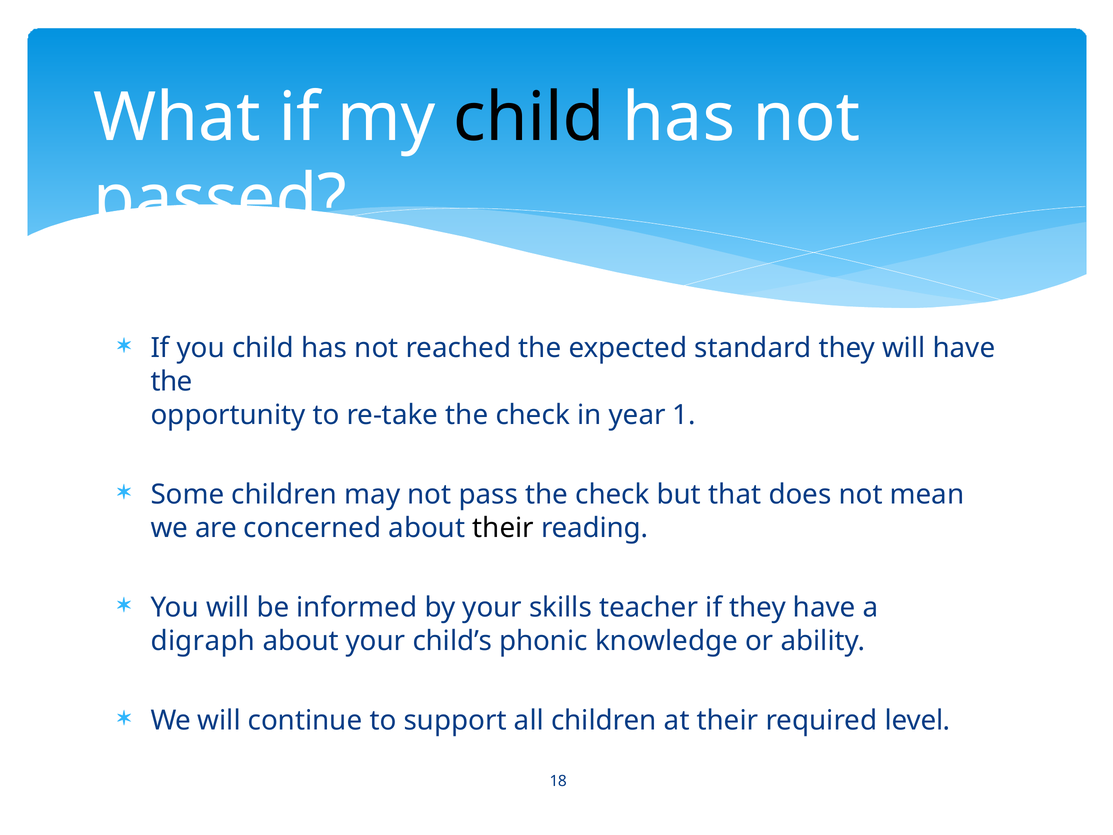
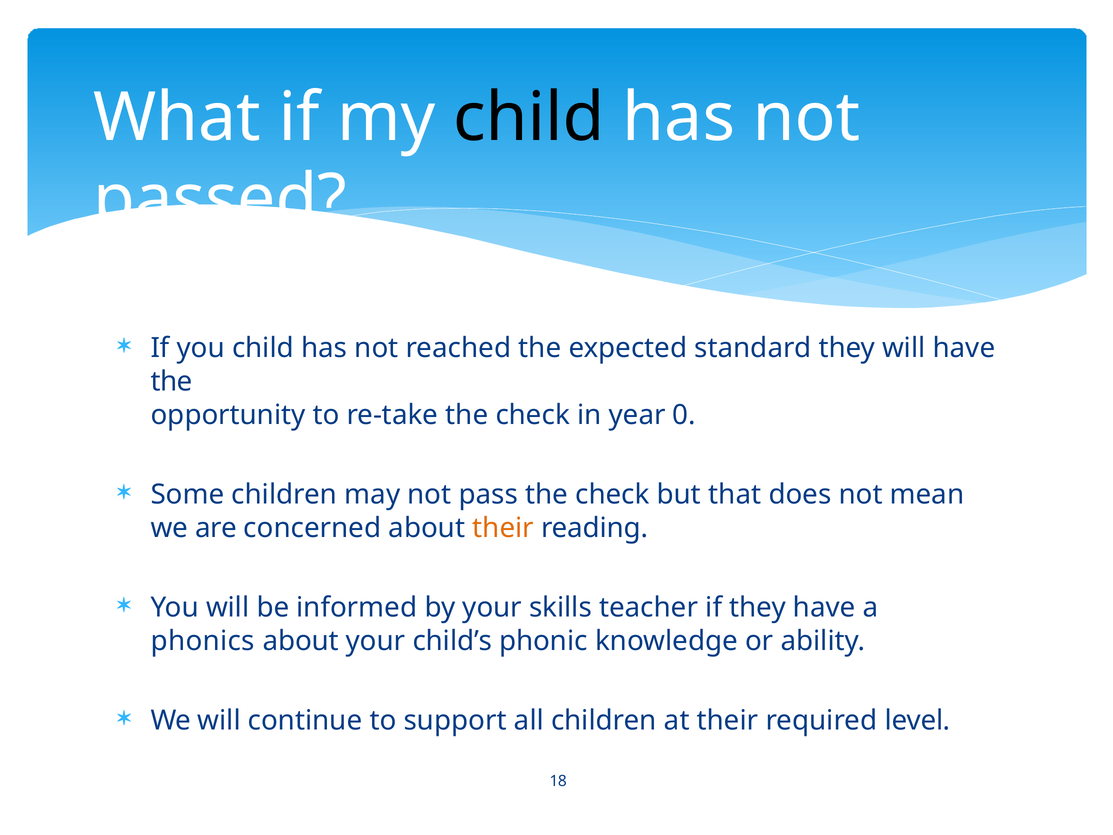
1: 1 -> 0 (684, 415)
their colour: black -> orange (503, 528)
digraph: digraph -> phonics (203, 641)
